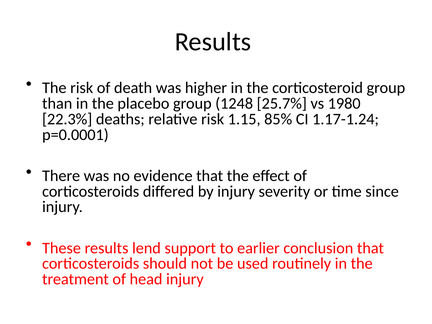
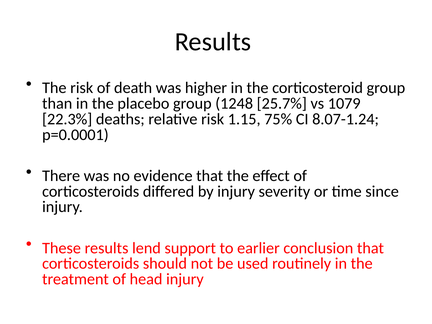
1980: 1980 -> 1079 (344, 104)
85%: 85% -> 75% (278, 119)
1.17-1.24: 1.17-1.24 -> 8.07-1.24 (346, 119)
